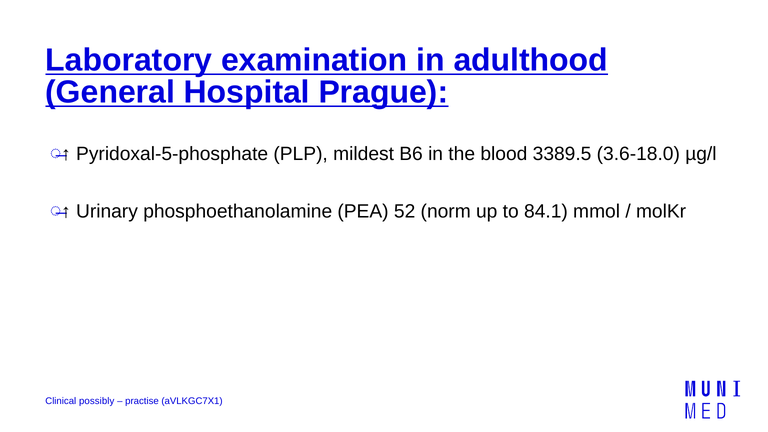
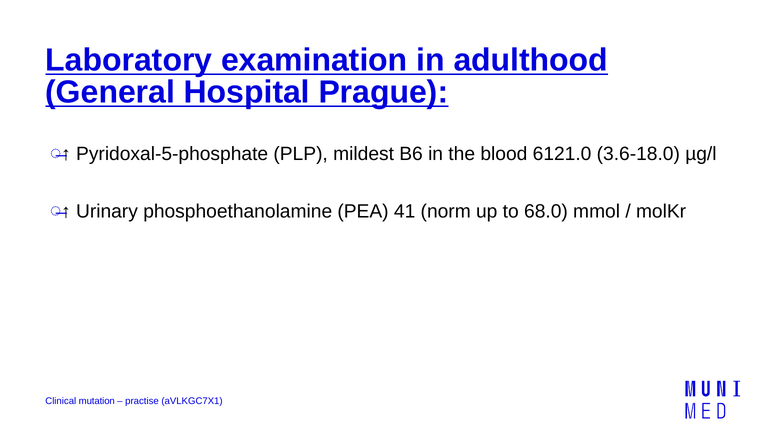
3389.5: 3389.5 -> 6121.0 (562, 154)
52: 52 -> 41 (405, 212)
84.1: 84.1 -> 68.0 (546, 212)
possibly: possibly -> mutation (97, 401)
